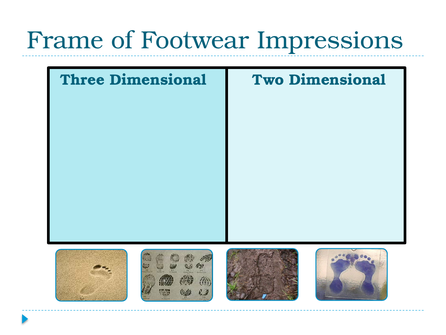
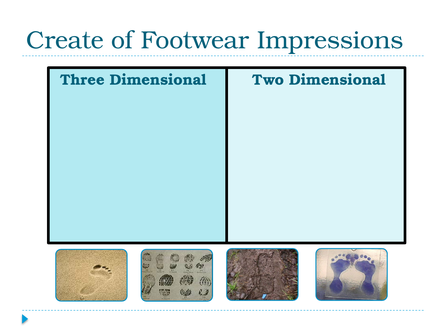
Frame: Frame -> Create (65, 40)
